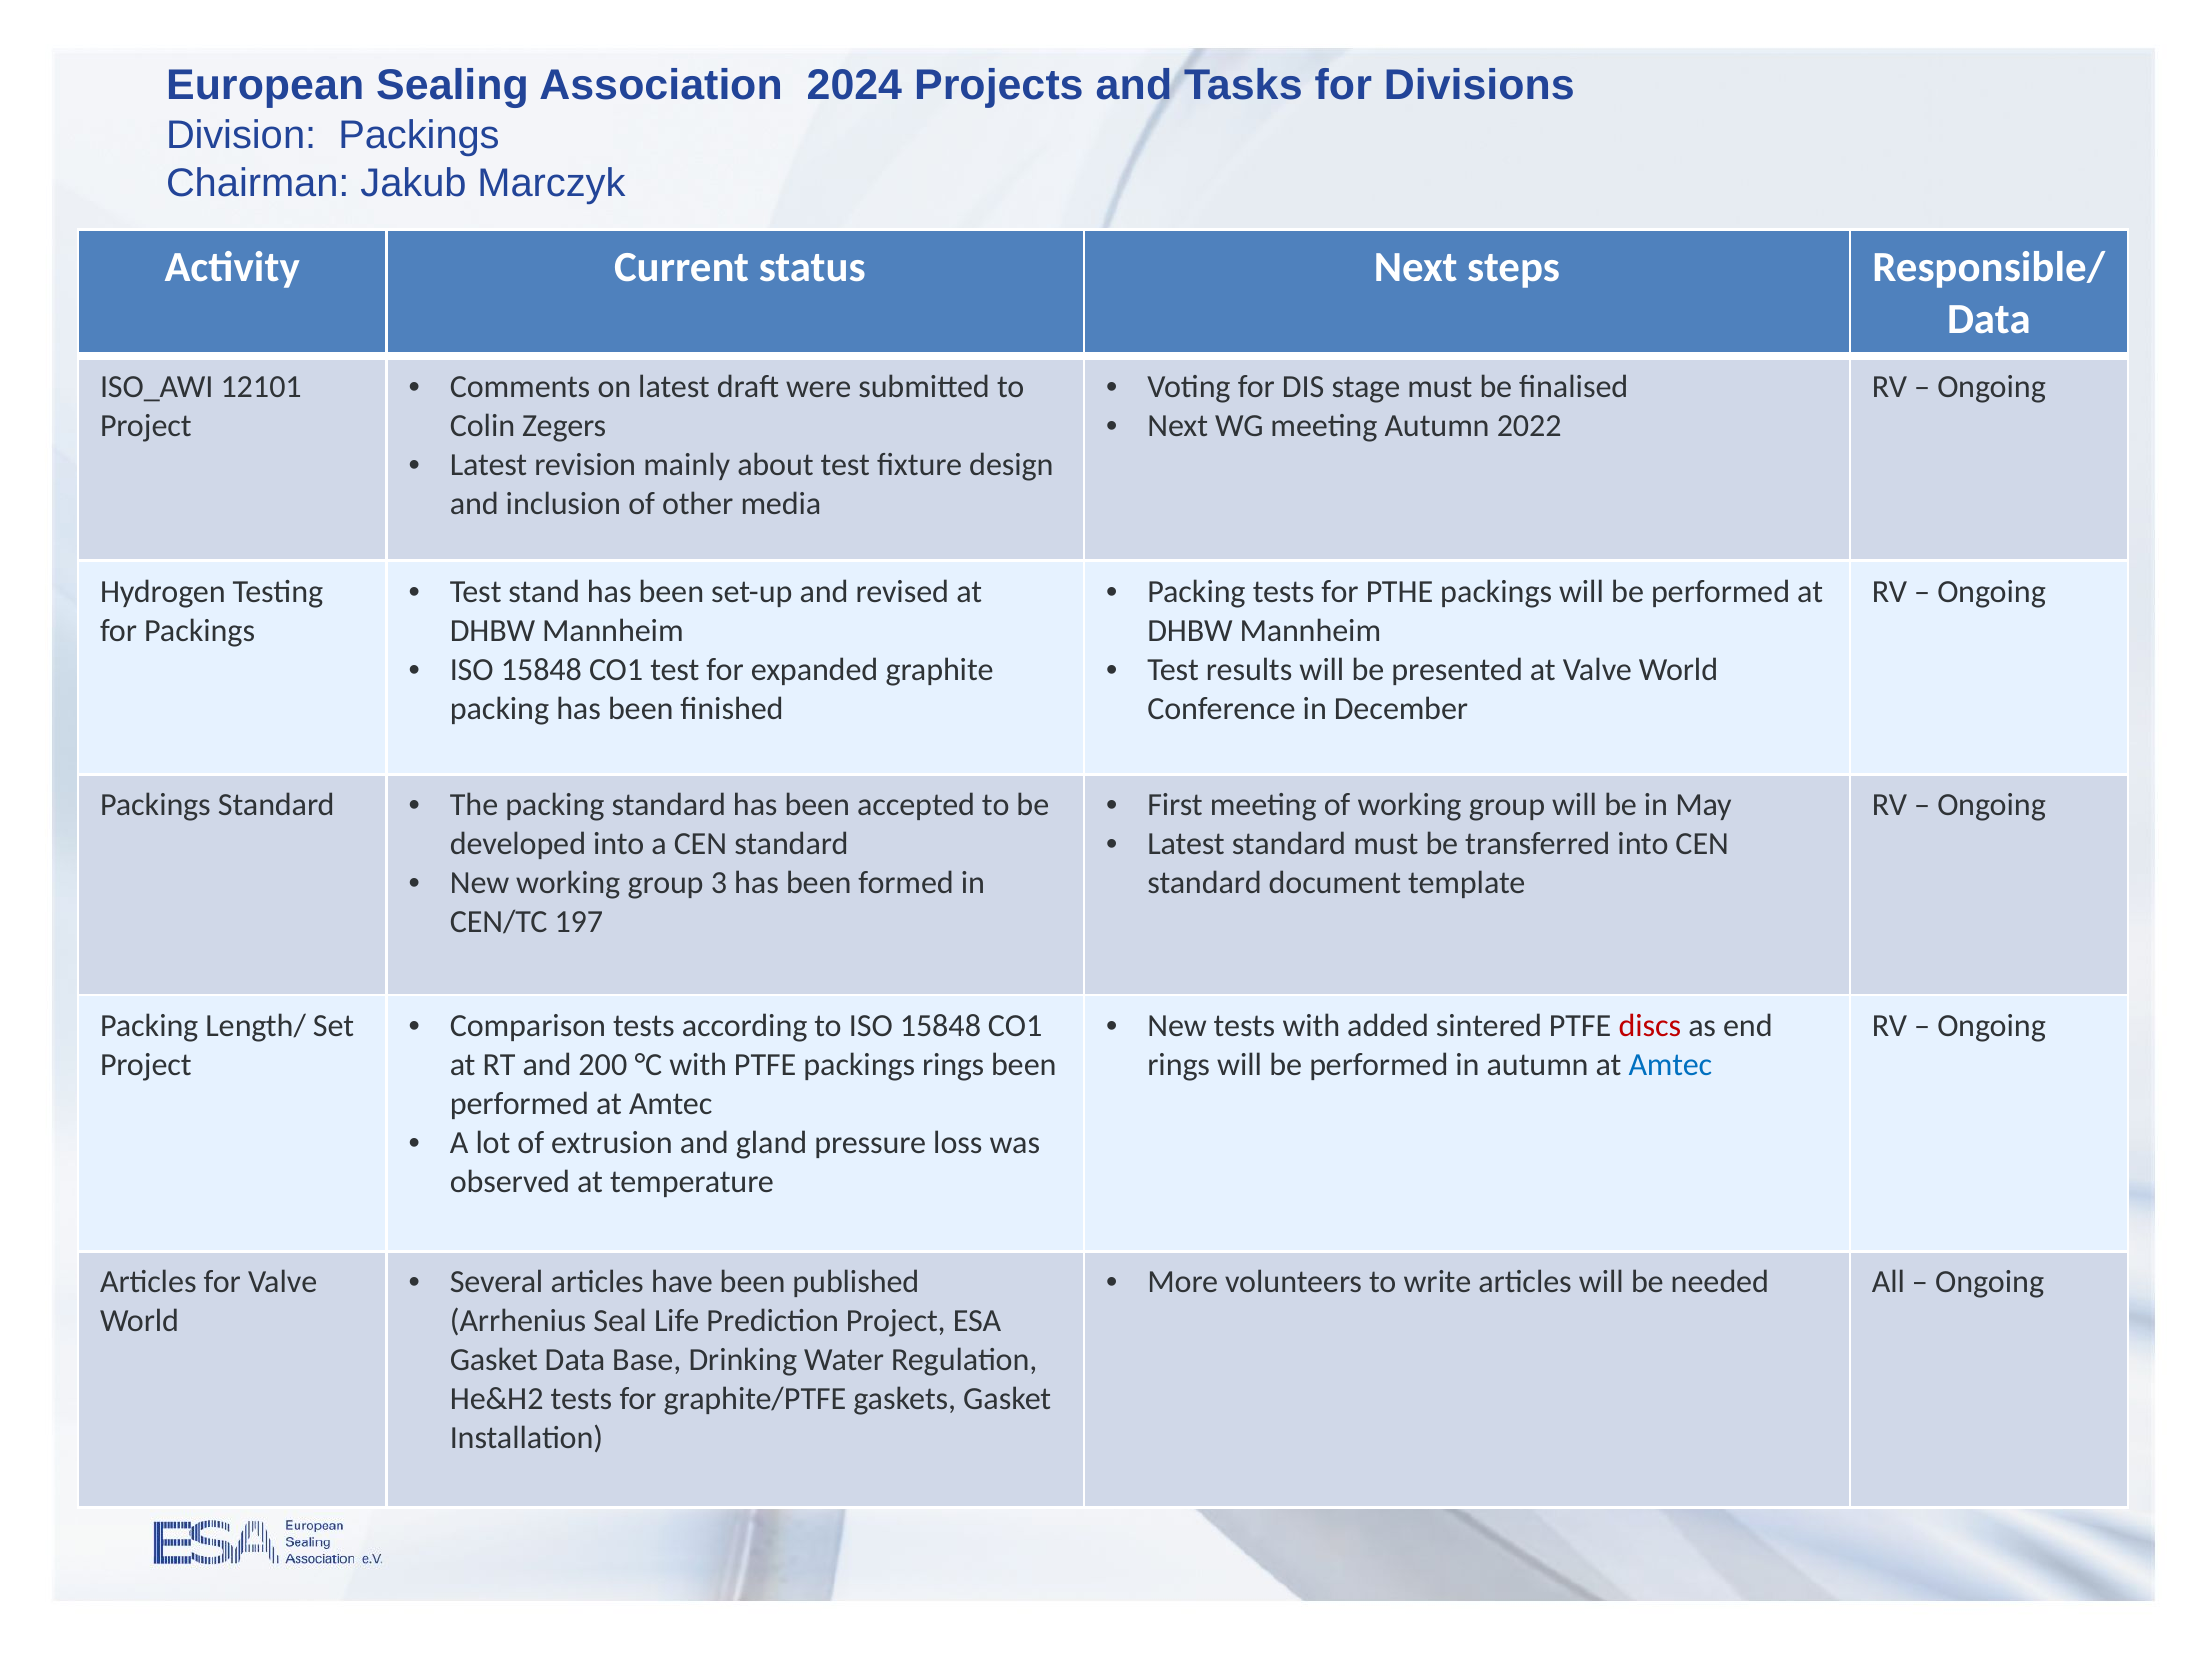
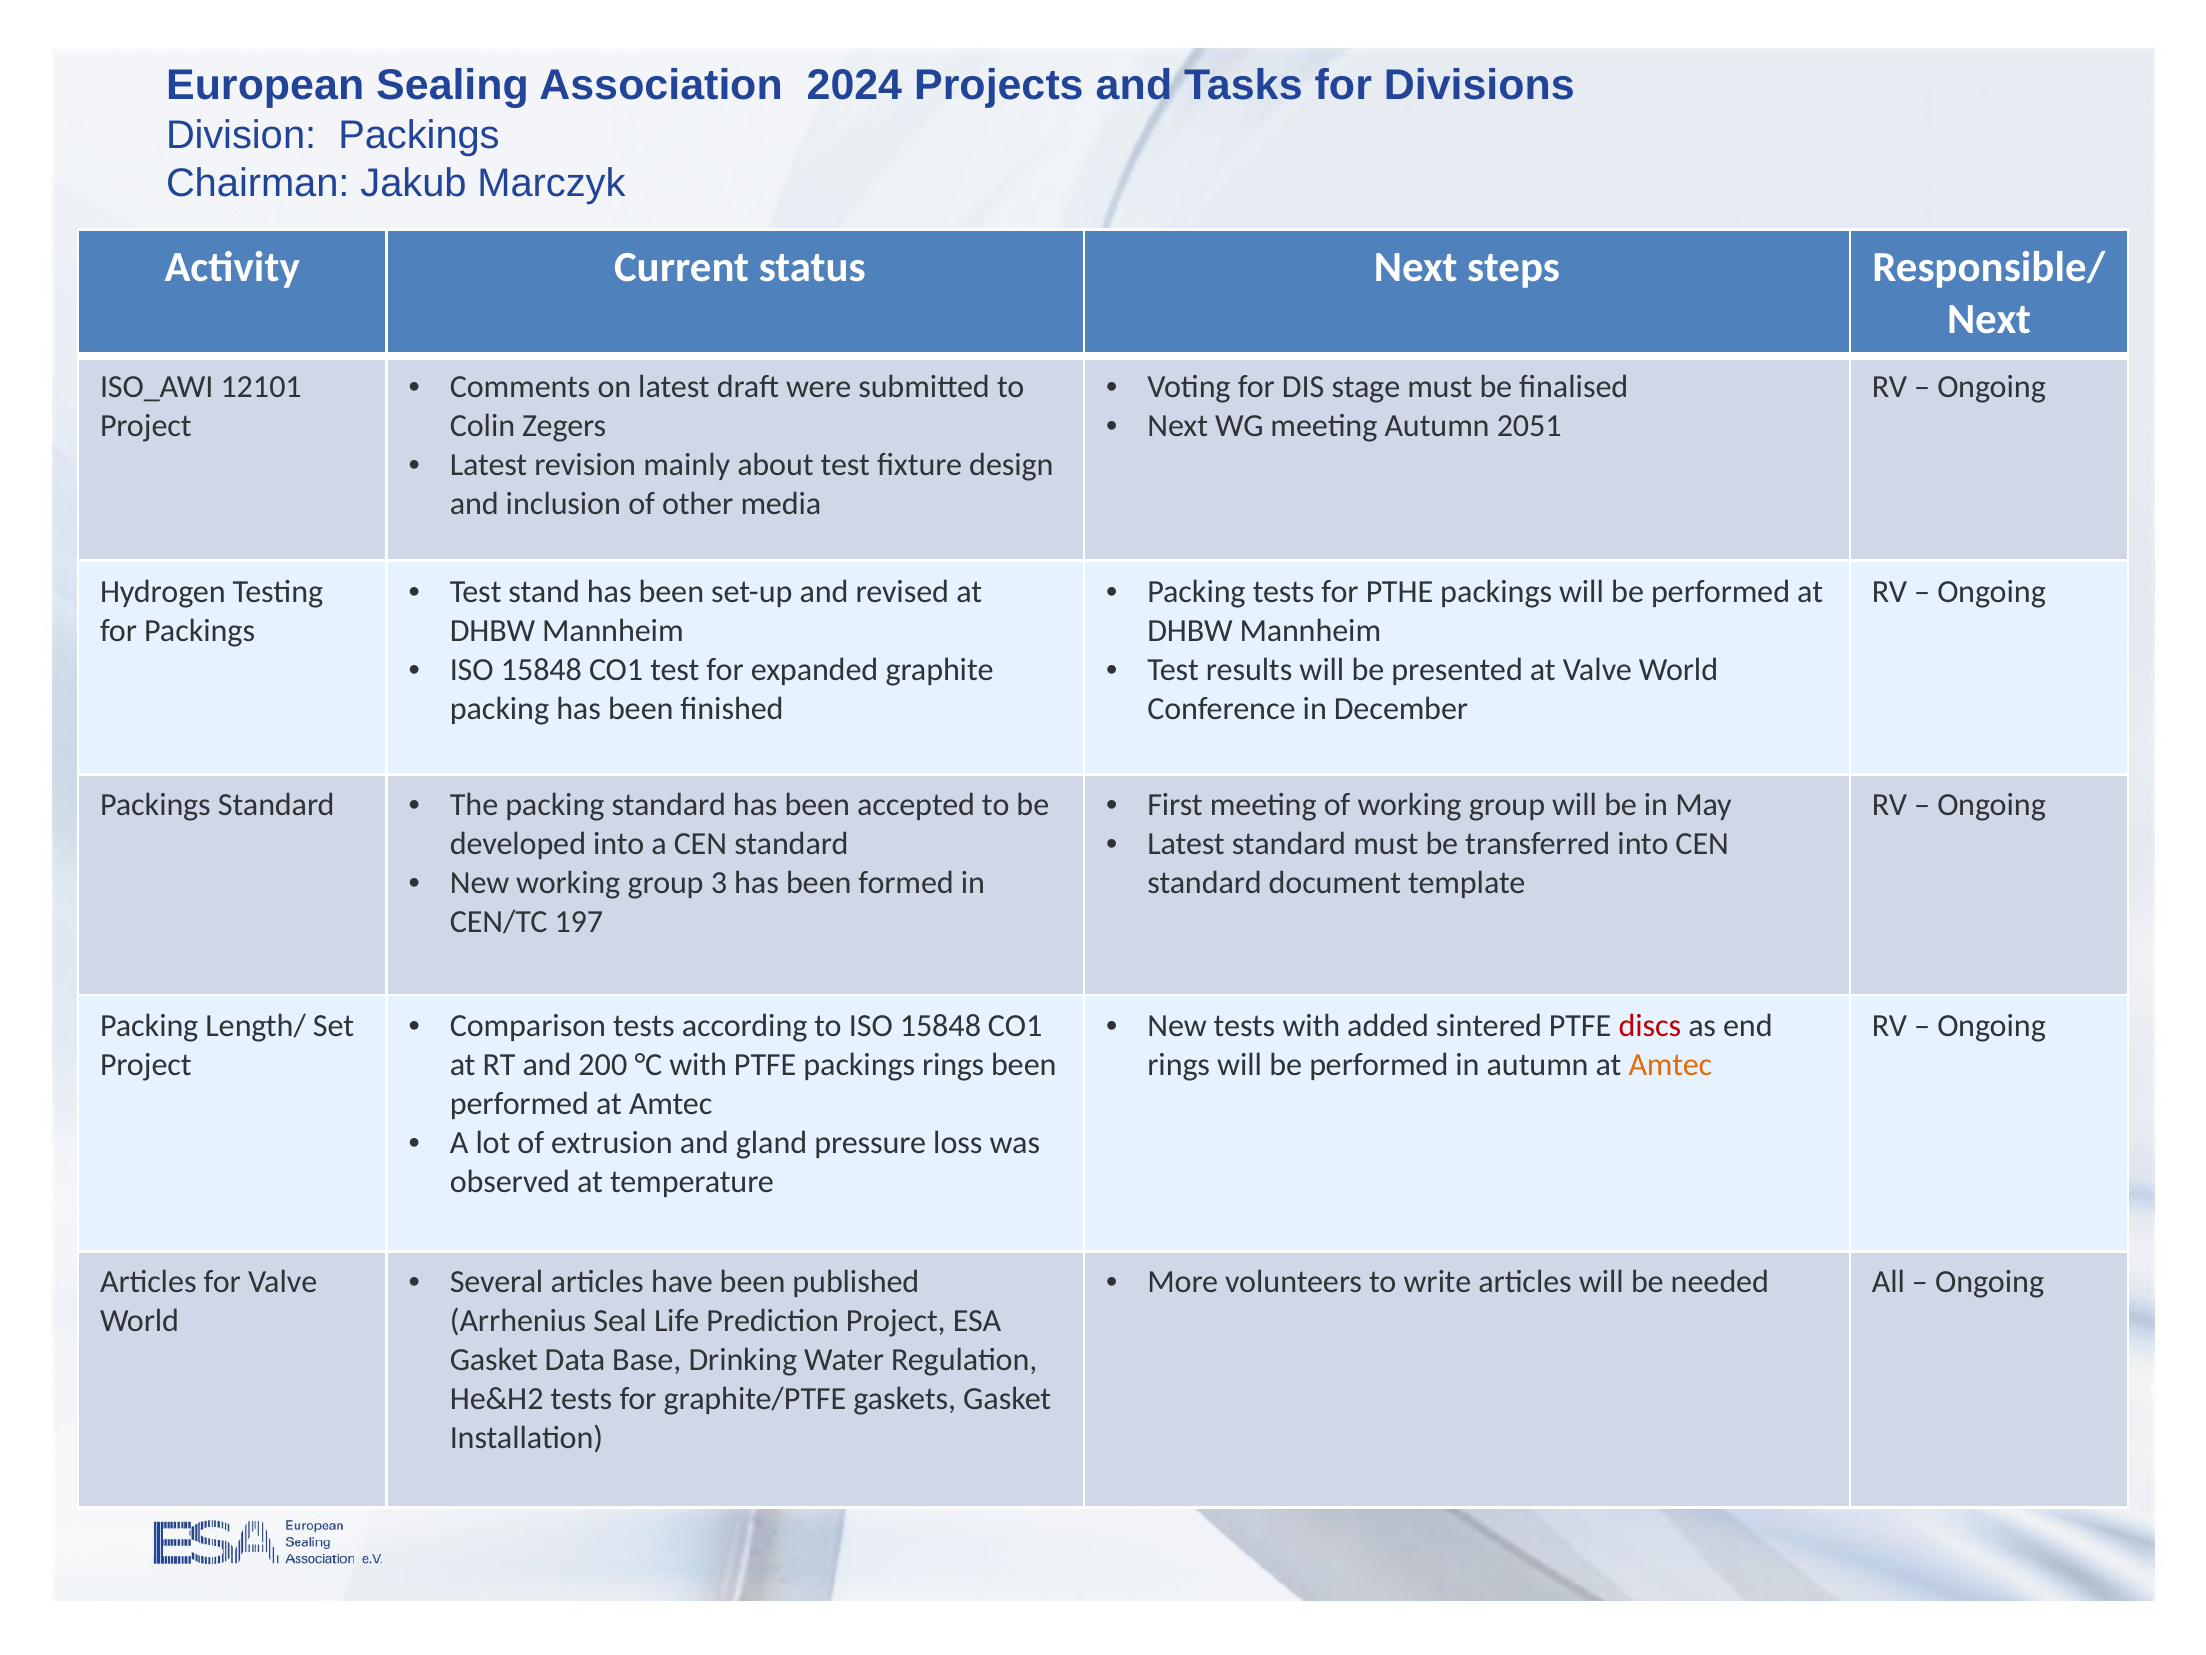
Data: Data -> Next (1989, 320)
2022: 2022 -> 2051 (1529, 426)
Amtec colour: blue -> orange (1670, 1065)
